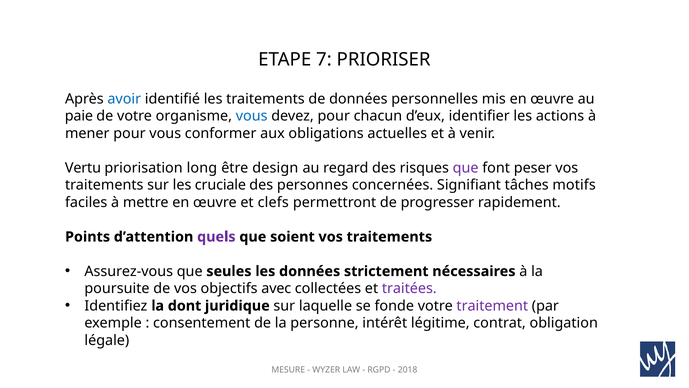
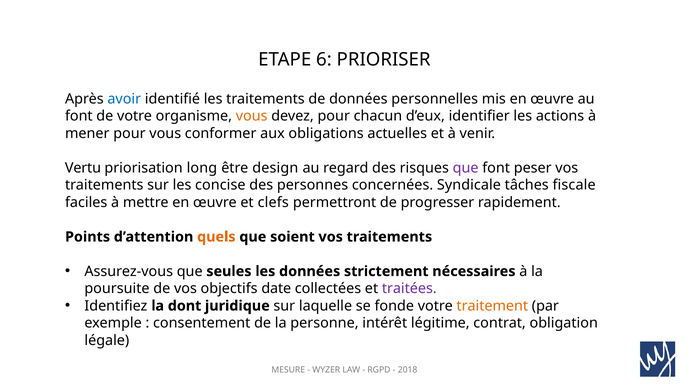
7: 7 -> 6 (324, 59)
paie: paie -> font (79, 116)
vous colour: blue -> orange (252, 116)
cruciale: cruciale -> concise (220, 185)
Signifiant: Signifiant -> Syndicale (469, 185)
motifs: motifs -> fiscale (574, 185)
quels colour: purple -> orange (216, 237)
avec: avec -> date (276, 288)
traitement colour: purple -> orange (492, 306)
